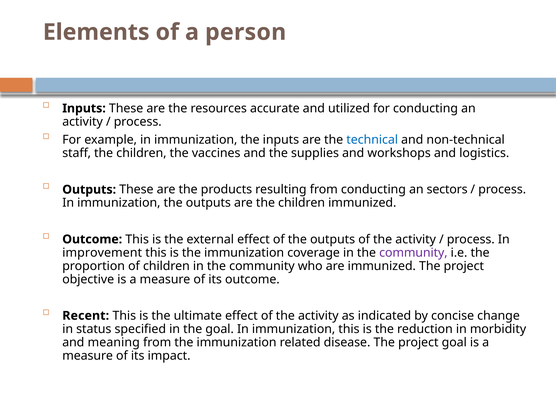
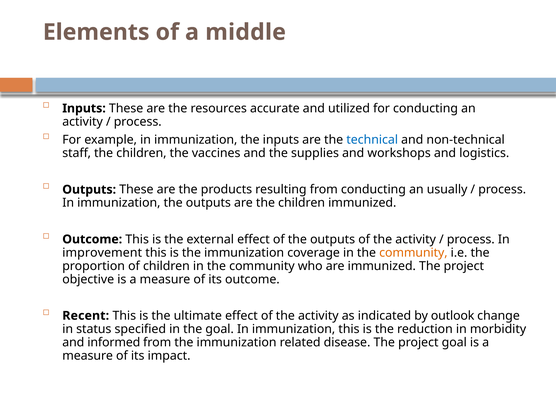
person: person -> middle (246, 32)
sectors: sectors -> usually (447, 190)
community colour: purple -> orange (413, 253)
concise: concise -> outlook (453, 316)
meaning: meaning -> informed (114, 342)
